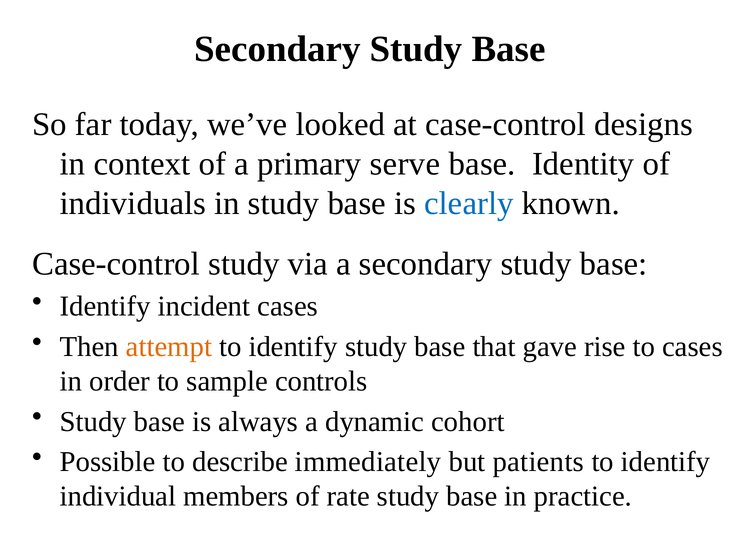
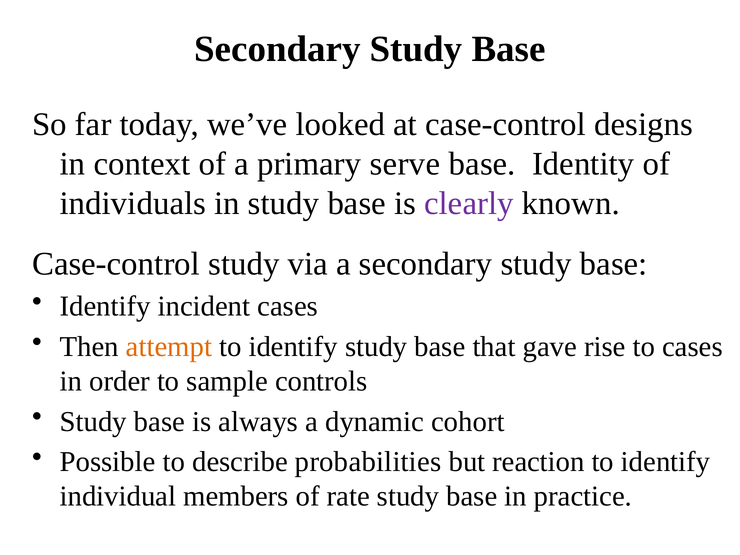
clearly colour: blue -> purple (469, 203)
immediately: immediately -> probabilities (368, 462)
patients: patients -> reaction (538, 462)
